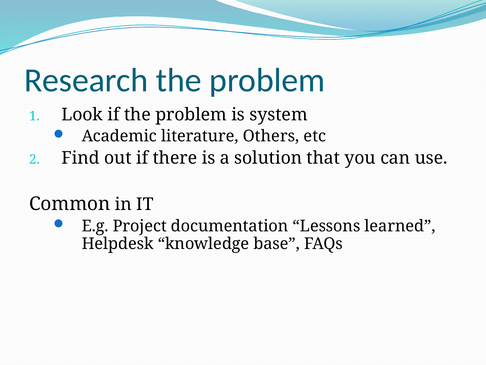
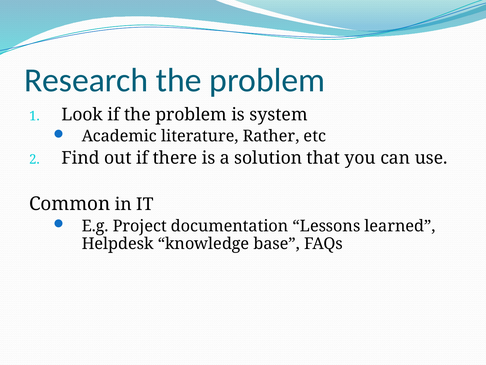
Others: Others -> Rather (271, 136)
